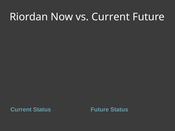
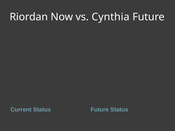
vs Current: Current -> Cynthia (111, 17)
